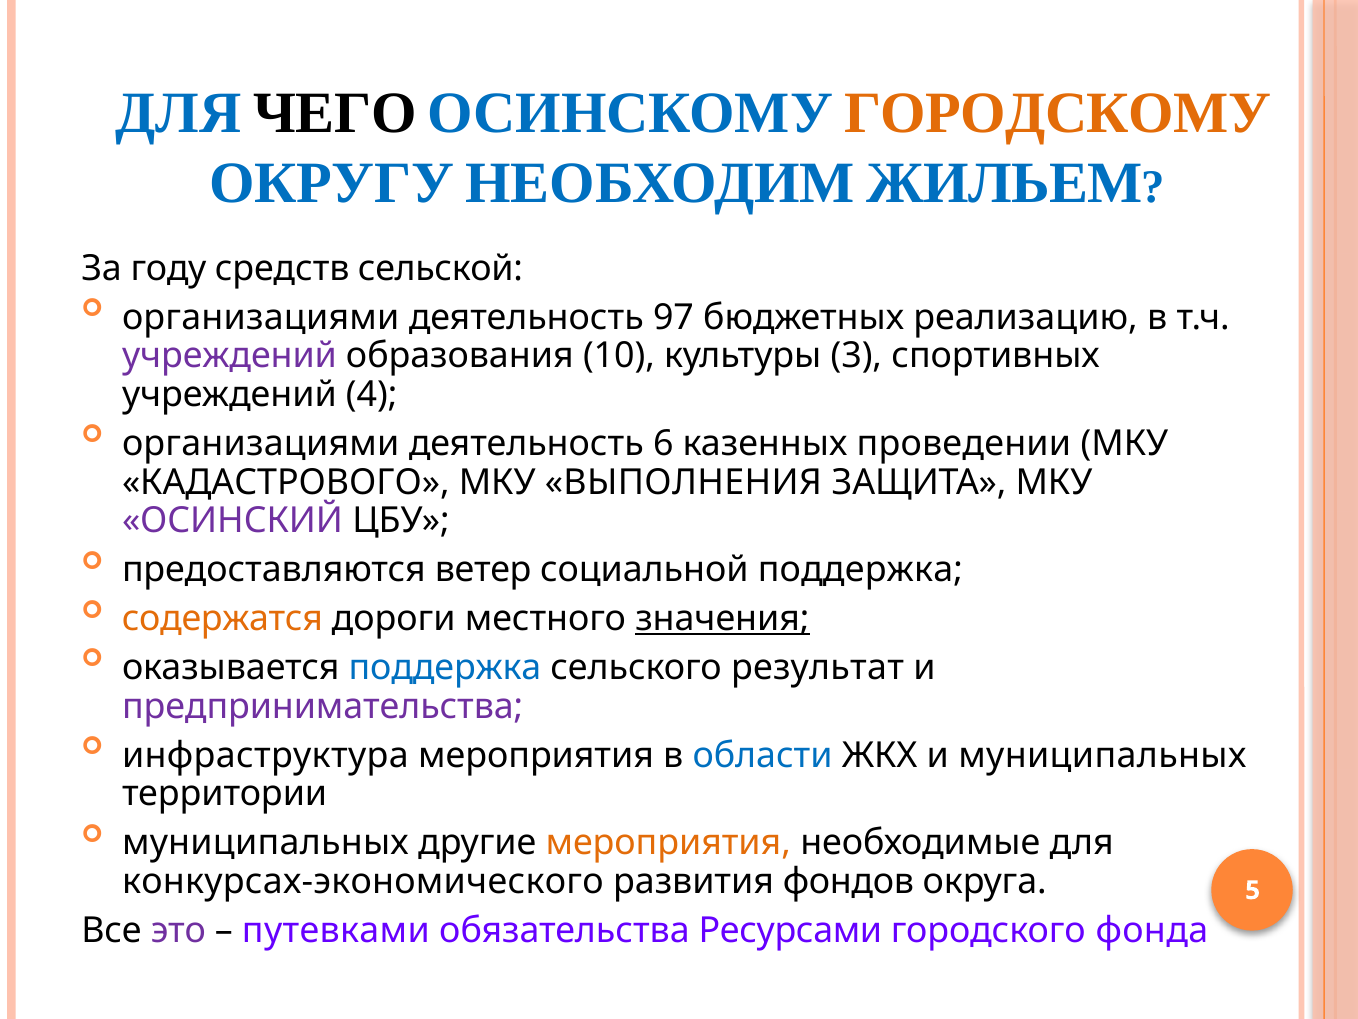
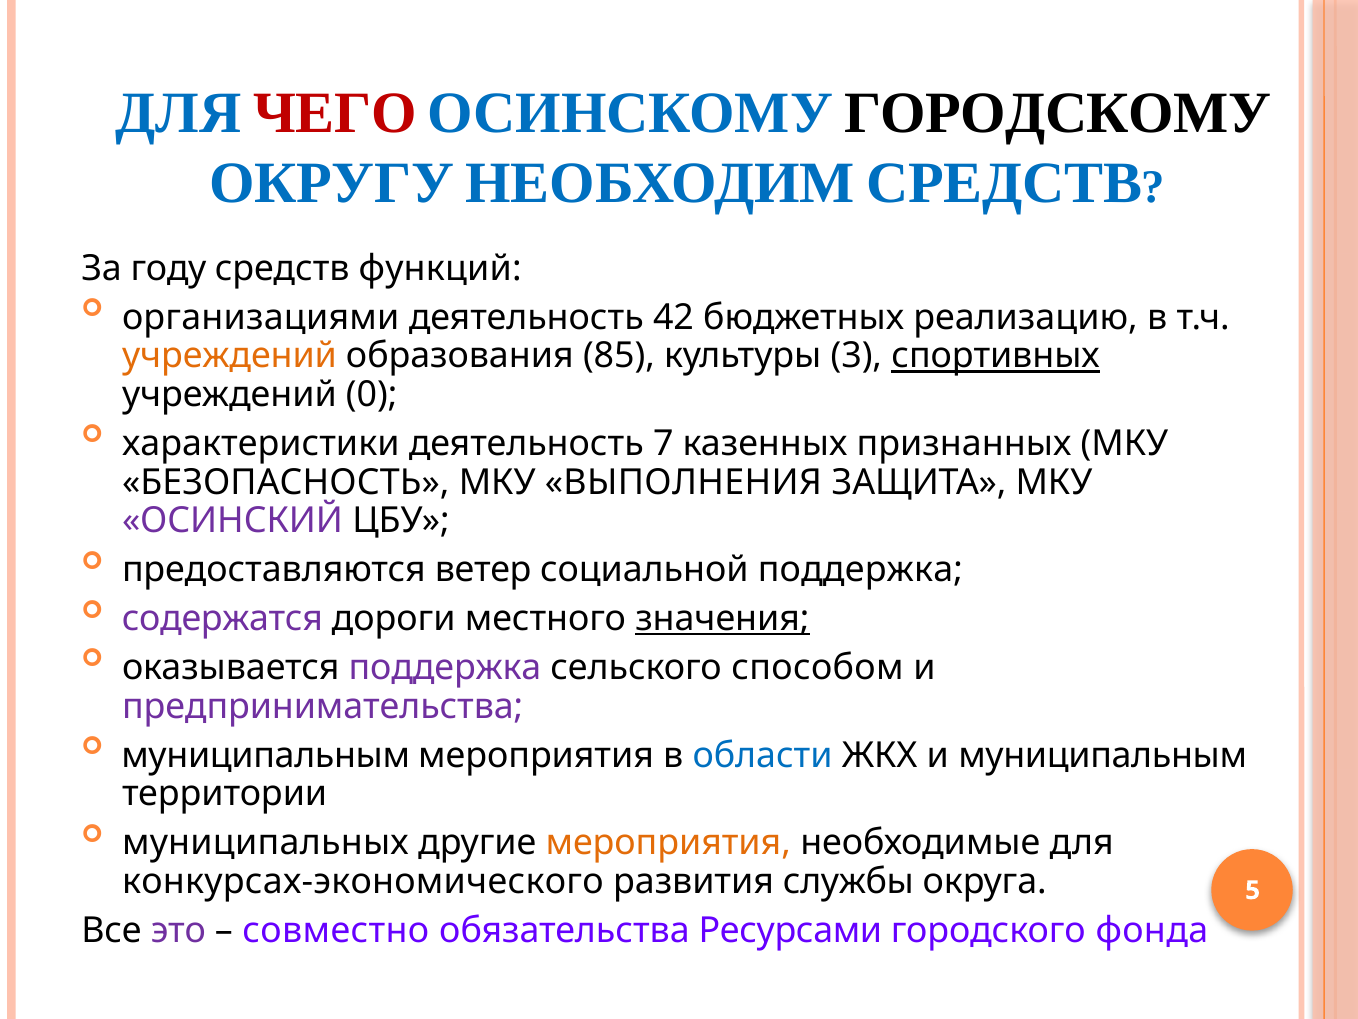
ЧЕГО colour: black -> red (335, 113)
ГОРОДСКОМУ colour: orange -> black (1058, 113)
НЕОБХОДИМ ЖИЛЬЕМ: ЖИЛЬЕМ -> СРЕДСТВ (1004, 183)
сельской: сельской -> функций (440, 268)
97: 97 -> 42 (674, 317)
учреждений colour: purple -> orange (229, 356)
10: 10 -> 85 (619, 356)
спортивных underline: none -> present (996, 356)
4: 4 -> 0 (372, 395)
организациями: организациями -> характеристики (261, 443)
6: 6 -> 7 (663, 443)
проведении: проведении -> признанных (964, 443)
КАДАСТРОВОГО: КАДАСТРОВОГО -> БЕЗОПАСНОСТЬ (286, 482)
содержатся colour: orange -> purple (222, 619)
поддержка colour: blue -> purple (445, 667)
результат: результат -> способом (817, 667)
инфраструктура: инфраструктура -> муниципальным (266, 755)
и муниципальных: муниципальных -> муниципальным (1103, 755)
фондов: фондов -> службы (848, 881)
путевками: путевками -> совместно (336, 930)
